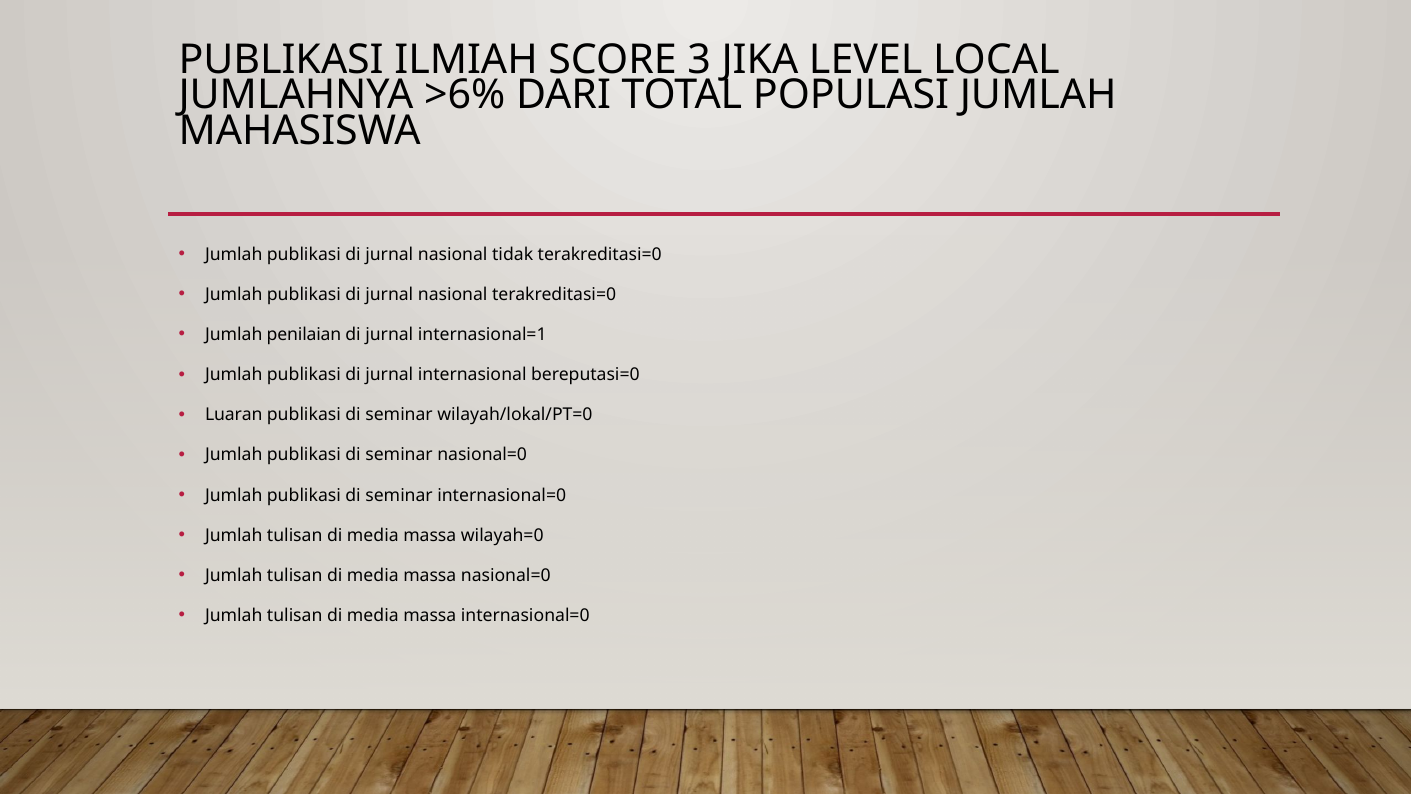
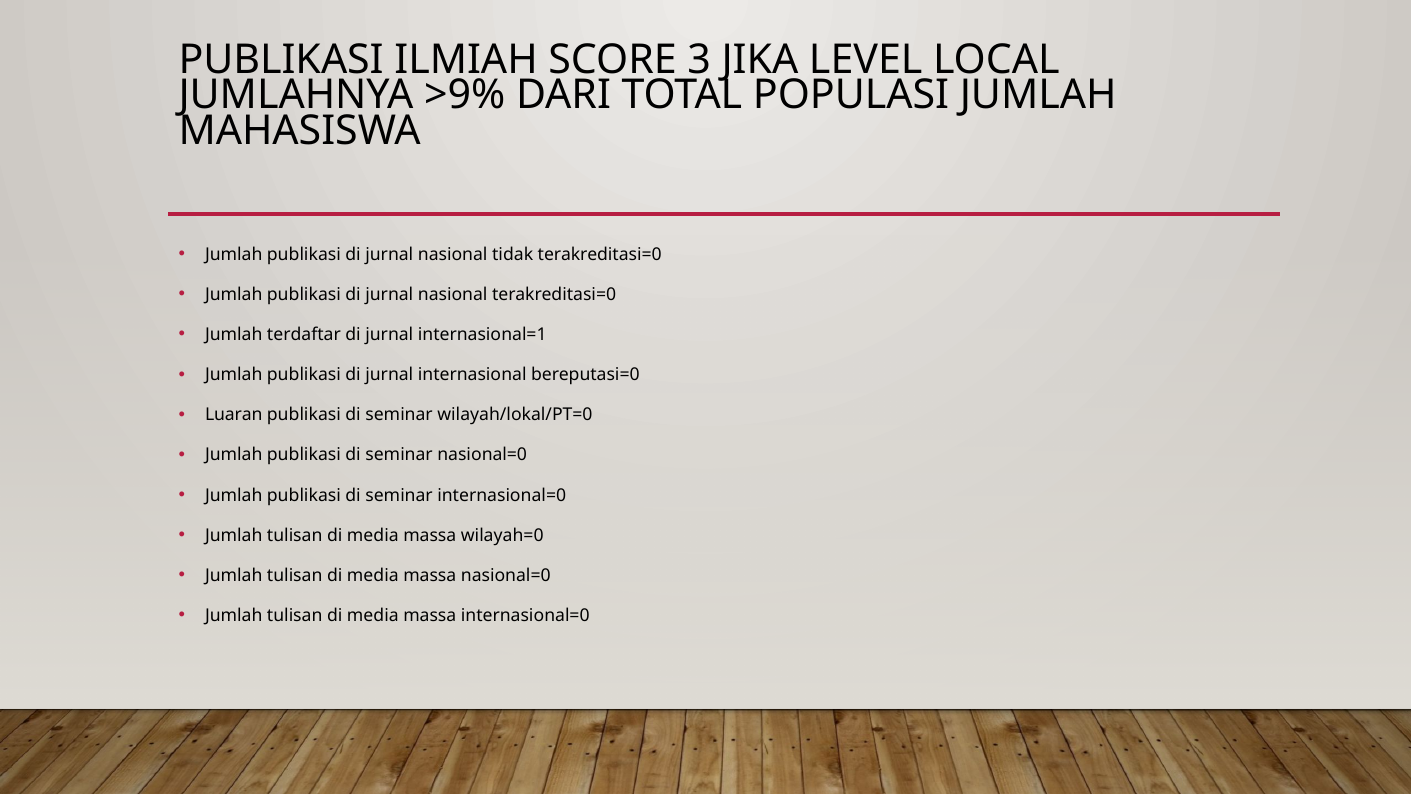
>6%: >6% -> >9% (465, 95)
penilaian: penilaian -> terdaftar (304, 335)
